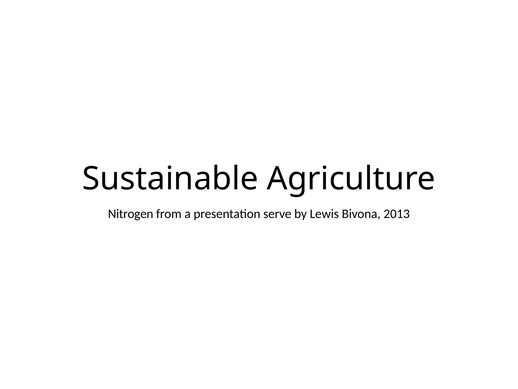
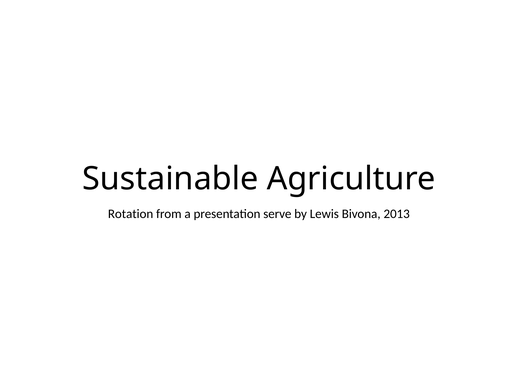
Nitrogen: Nitrogen -> Rotation (131, 214)
